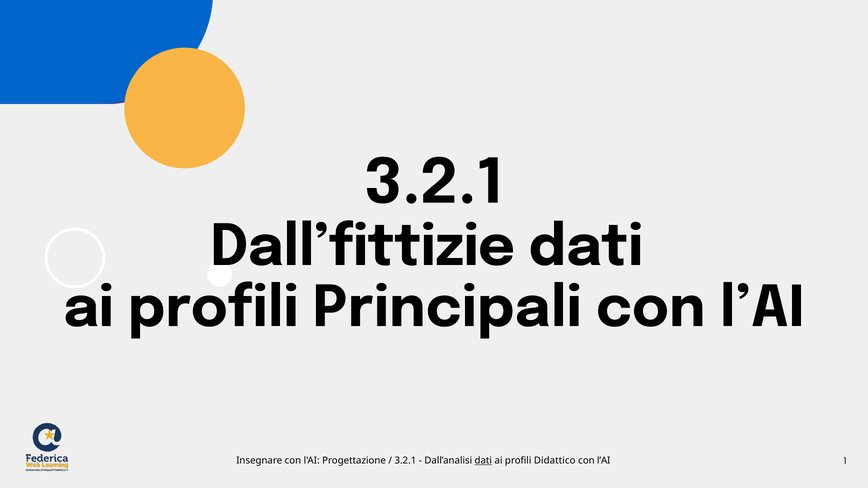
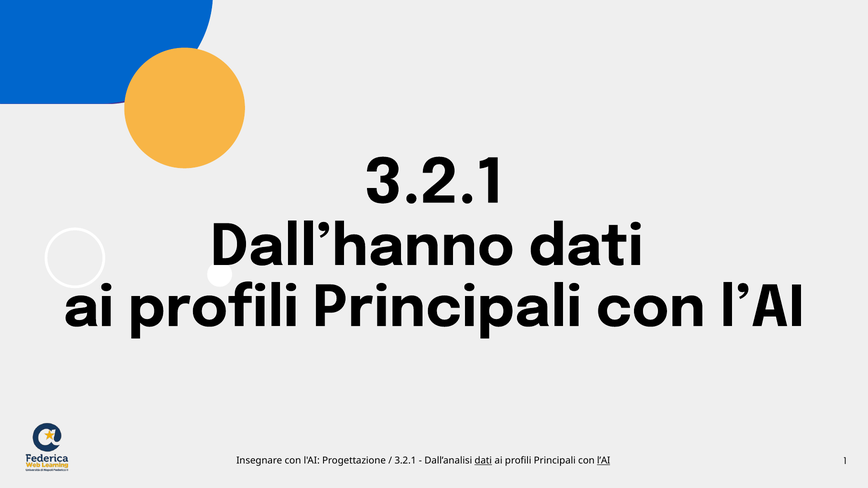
Dall’fittizie: Dall’fittizie -> Dall’hanno (362, 246)
Didattico: Didattico -> Principali (555, 461)
l’AI underline: none -> present (604, 461)
